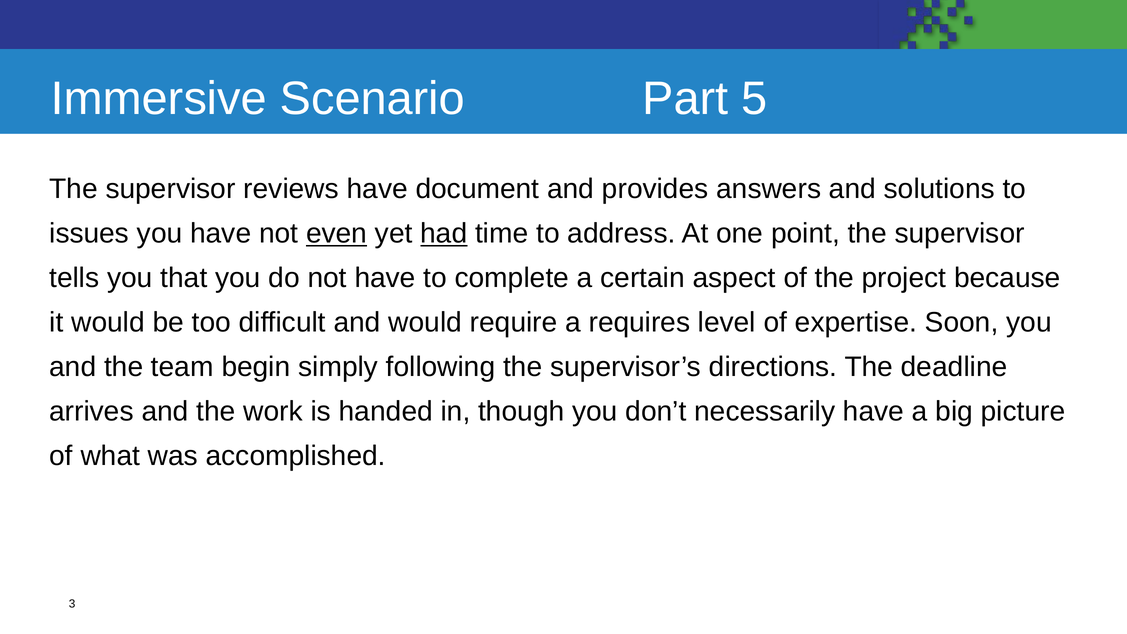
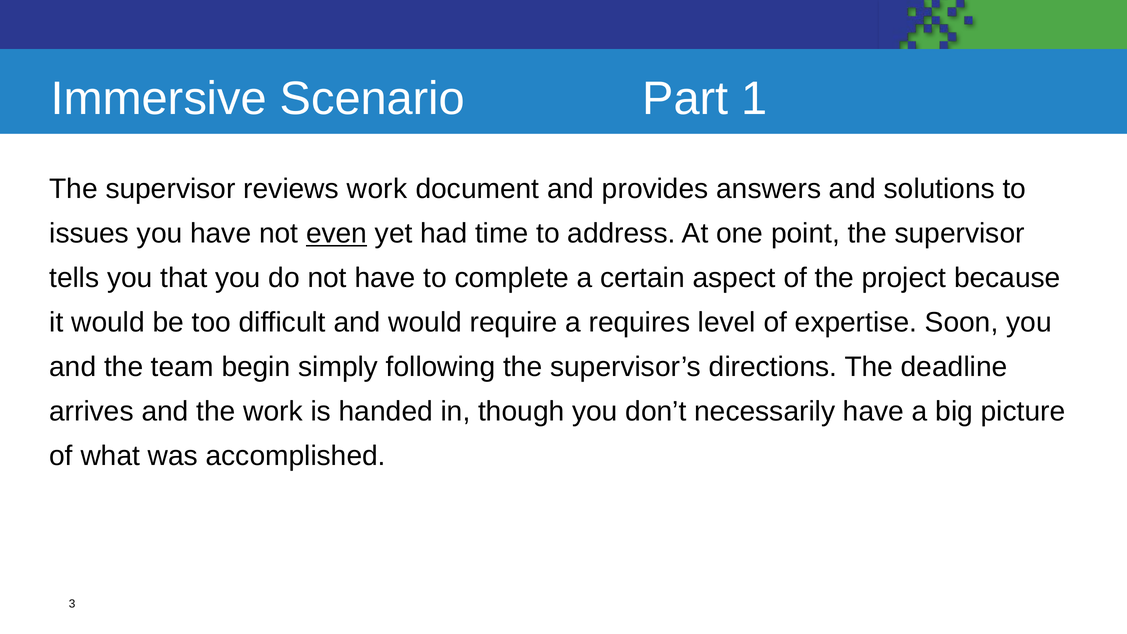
5: 5 -> 1 (754, 99)
reviews have: have -> work (377, 189)
had underline: present -> none (444, 233)
